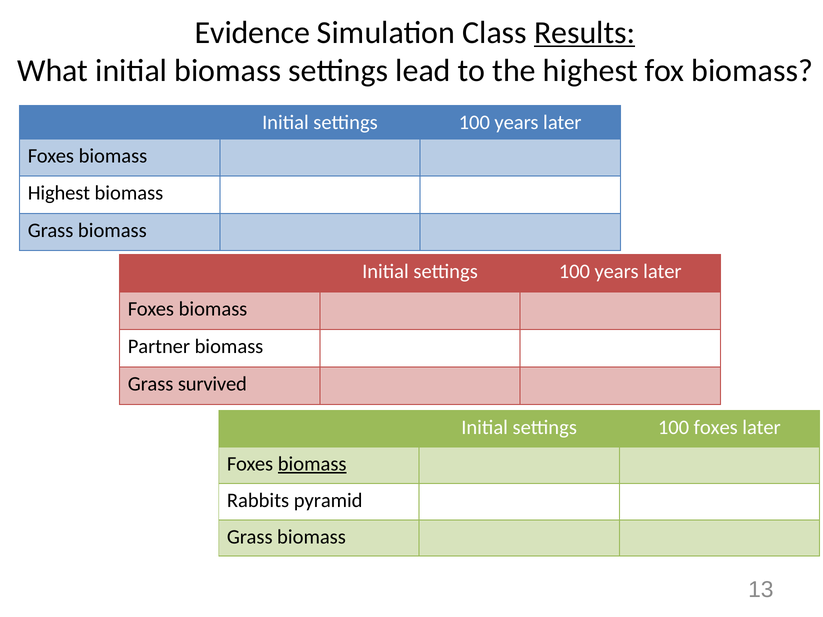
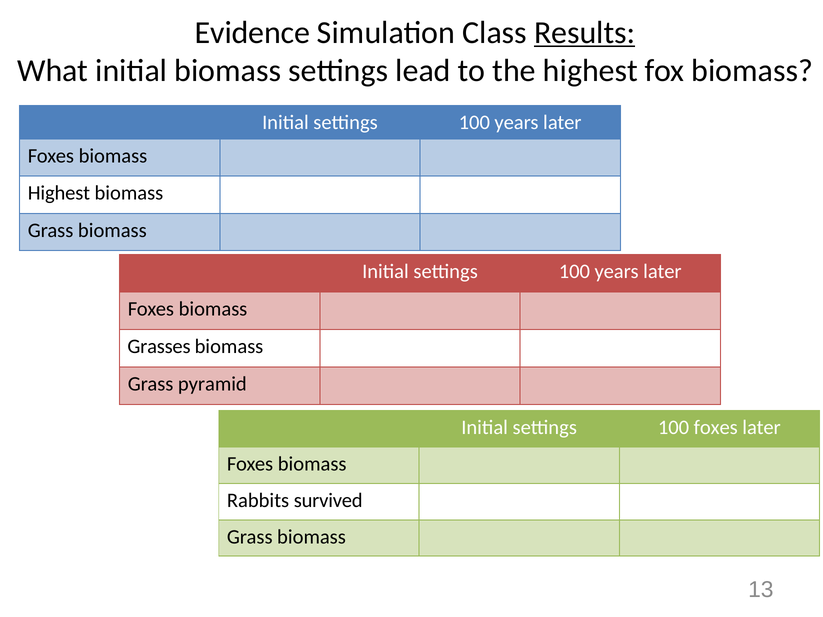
Partner: Partner -> Grasses (159, 347)
survived: survived -> pyramid (212, 384)
biomass underline: present -> none (312, 464)
pyramid: pyramid -> survived (328, 501)
